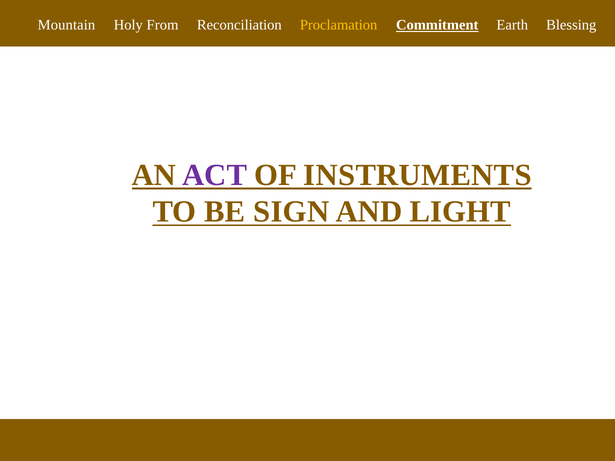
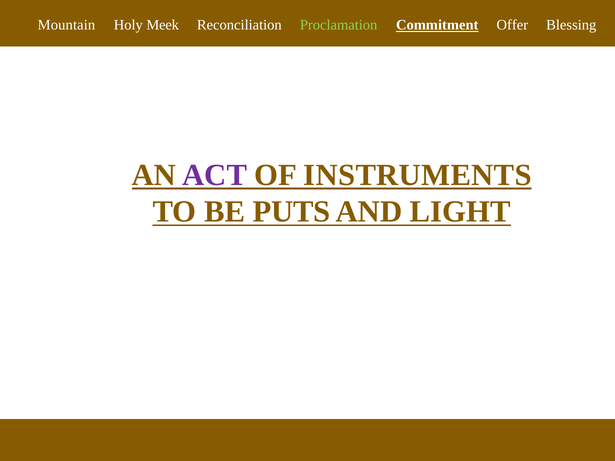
From: From -> Meek (163, 25)
Proclamation colour: yellow -> light green (339, 25)
Earth: Earth -> Offer (512, 25)
SIGN: SIGN -> PUTS (292, 212)
